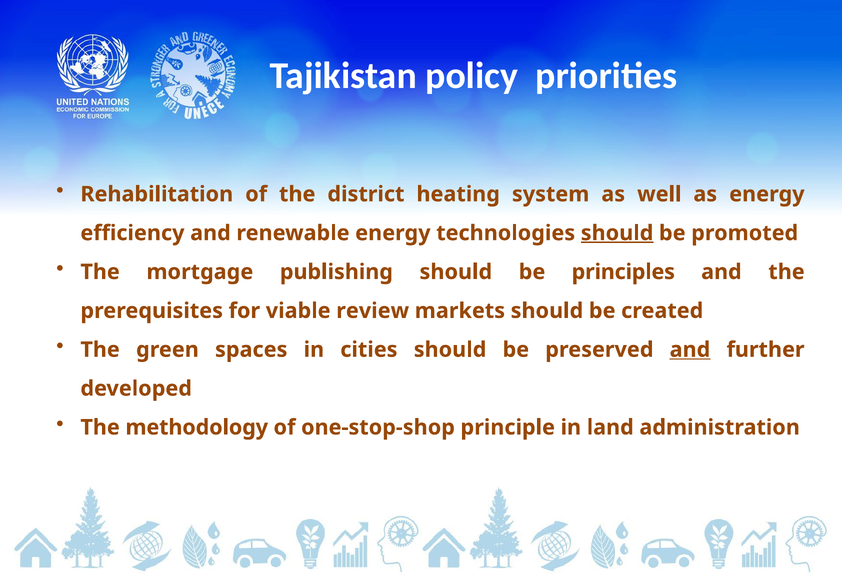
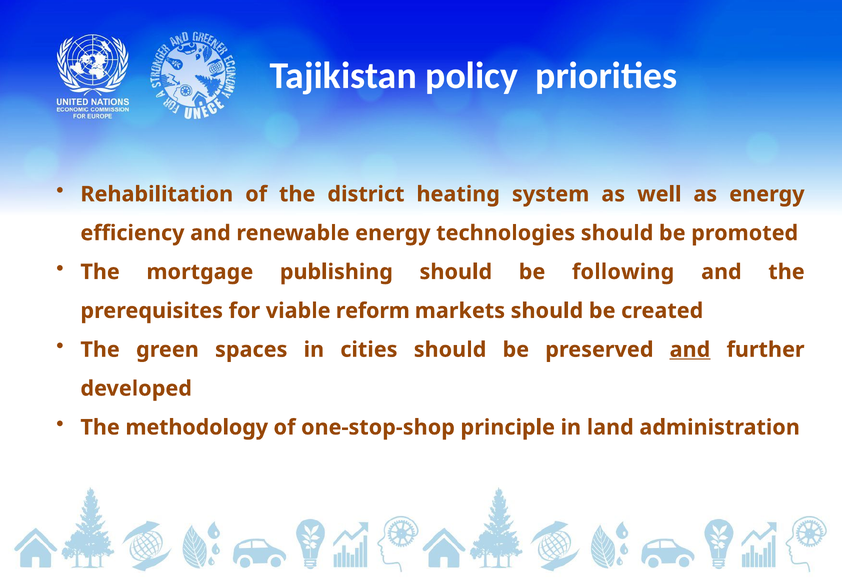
should underline: present -> none (617, 233)
principles: principles -> following (623, 272)
review: review -> reform (373, 311)
